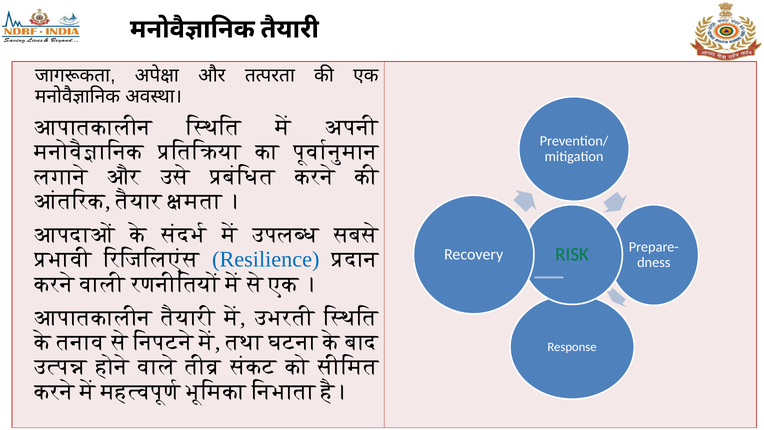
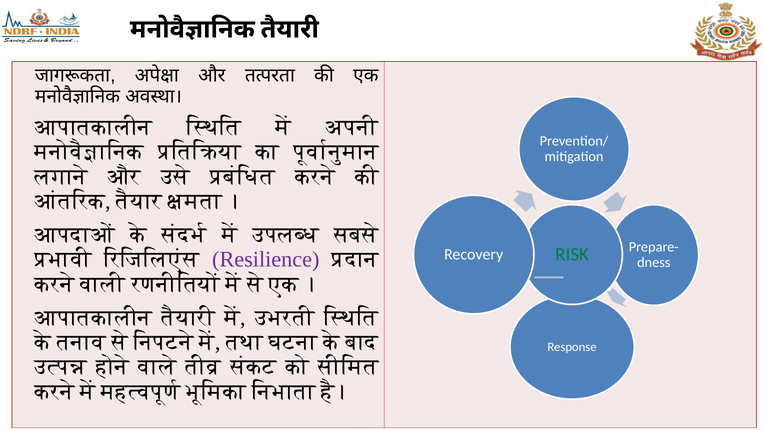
Resilience colour: blue -> purple (266, 259)
